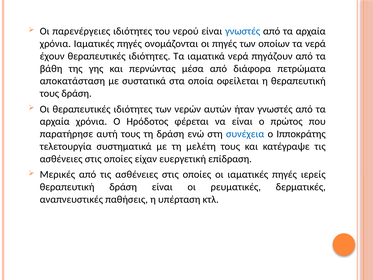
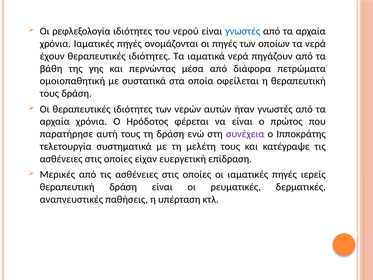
παρενέργειες: παρενέργειες -> ρεφλεξολογία (81, 31)
αποκατάσταση: αποκατάσταση -> ομοιοπαθητική (72, 81)
συνέχεια colour: blue -> purple (245, 134)
